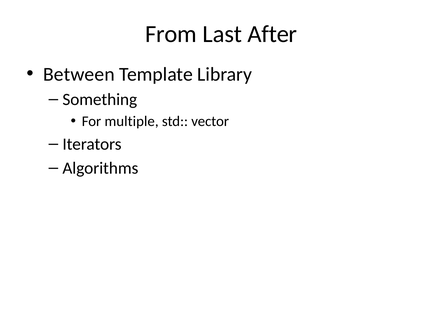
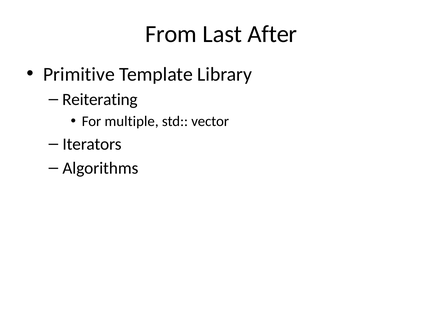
Between: Between -> Primitive (79, 74)
Something: Something -> Reiterating (100, 100)
